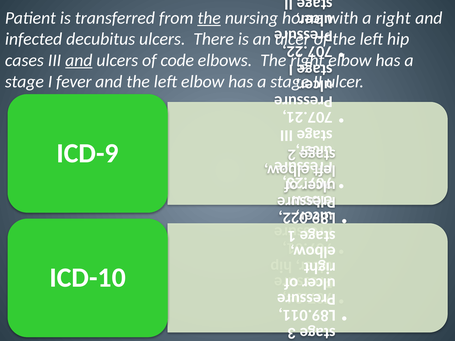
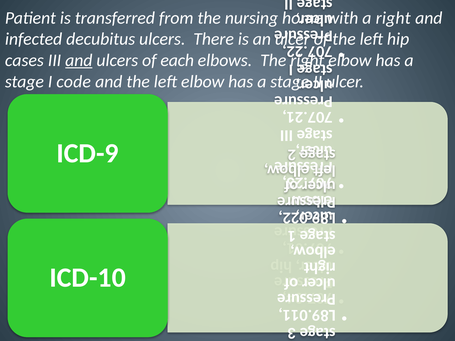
the underline: present -> none (209, 18)
code: code -> each (177, 60)
fever: fever -> code (74, 82)
